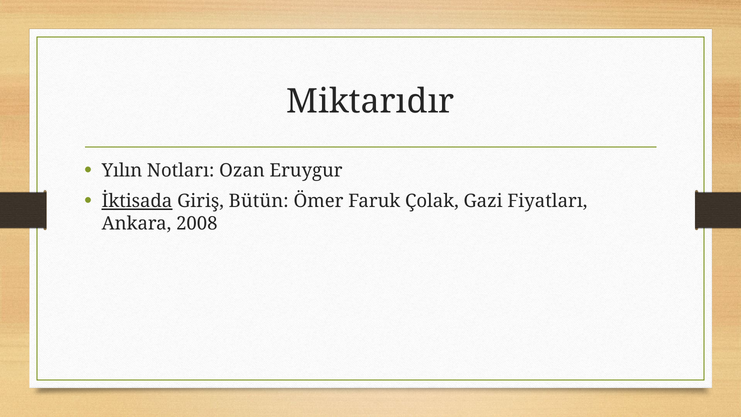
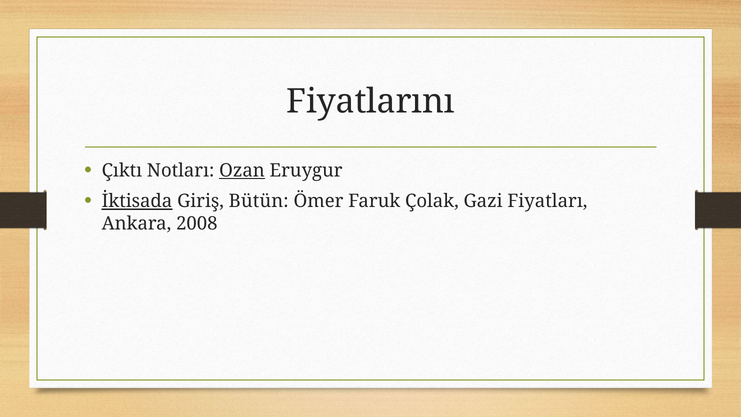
Miktarıdır: Miktarıdır -> Fiyatlarını (371, 102)
Yılın: Yılın -> Çıktı (122, 171)
Ozan underline: none -> present (242, 171)
